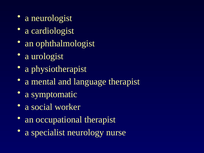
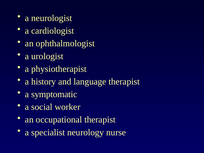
mental: mental -> history (44, 82)
